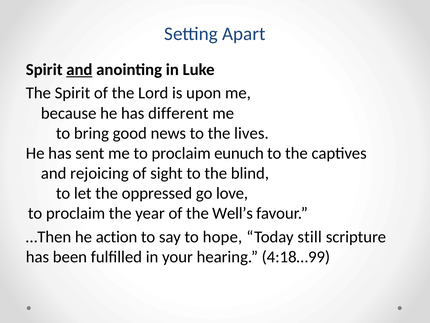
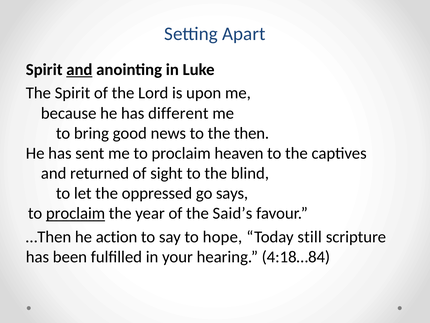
lives: lives -> then (252, 133)
eunuch: eunuch -> heaven (239, 153)
rejoicing: rejoicing -> returned (100, 173)
love: love -> says (232, 193)
proclaim underline: none -> present (76, 213)
Well’s: Well’s -> Said’s (232, 213)
4:18…99: 4:18…99 -> 4:18…84 (296, 257)
